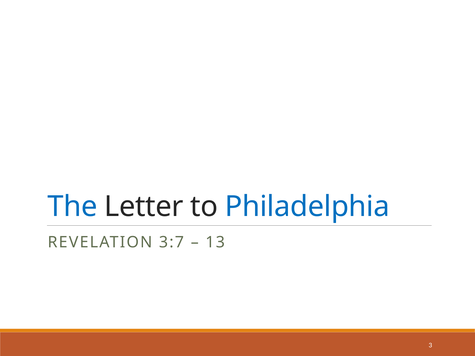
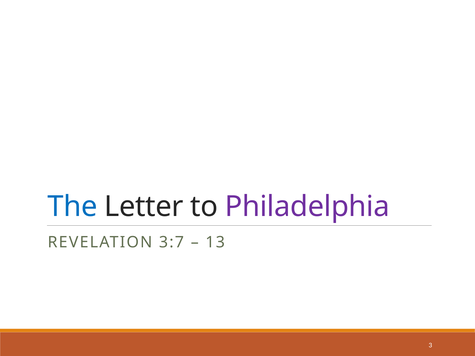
Philadelphia colour: blue -> purple (307, 207)
